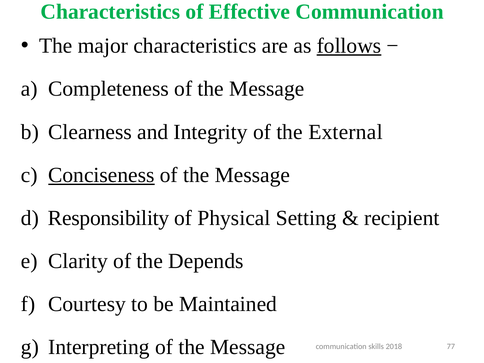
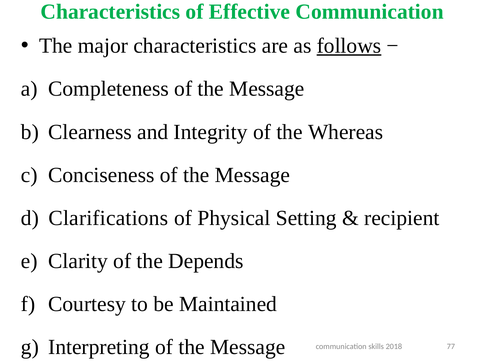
External: External -> Whereas (346, 132)
Conciseness underline: present -> none (101, 175)
Responsibility: Responsibility -> Clarifications (108, 218)
